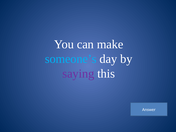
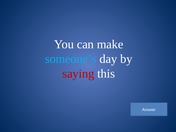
saying colour: purple -> red (78, 74)
